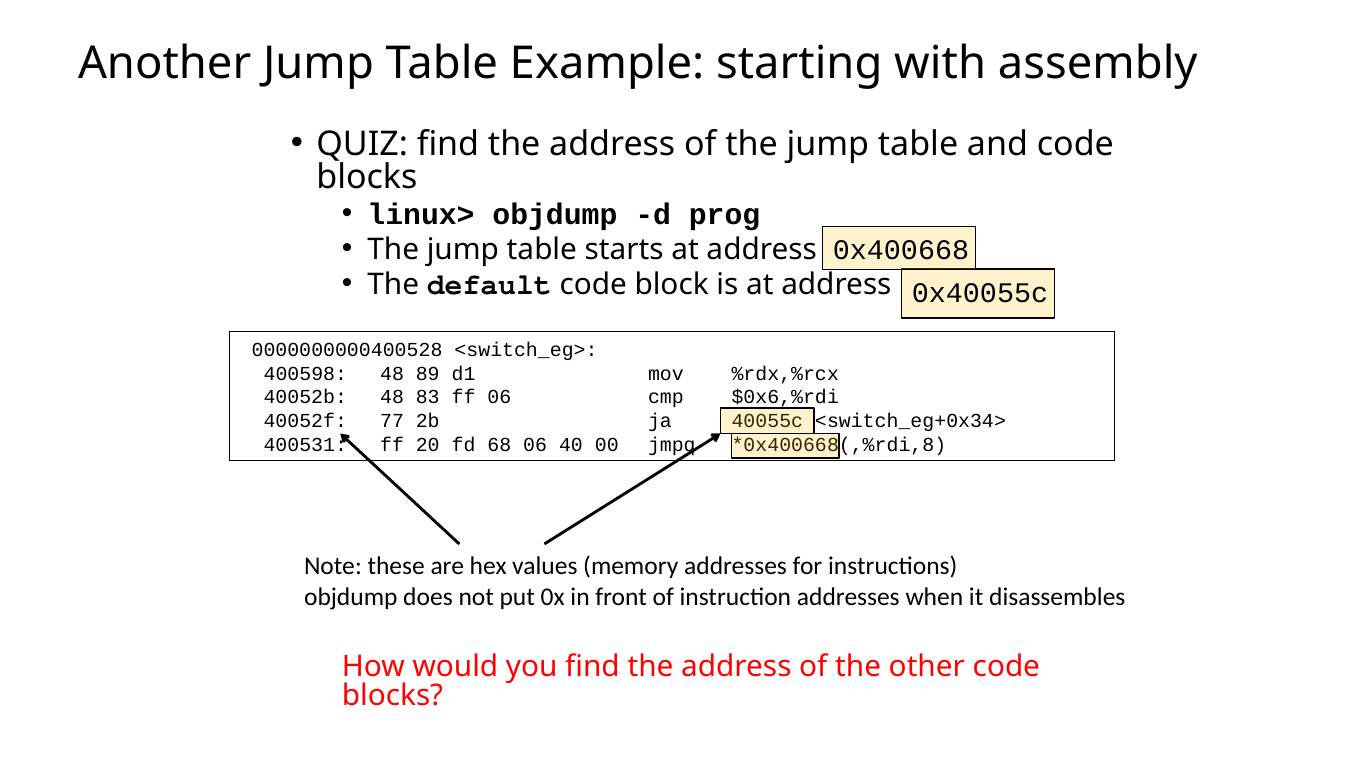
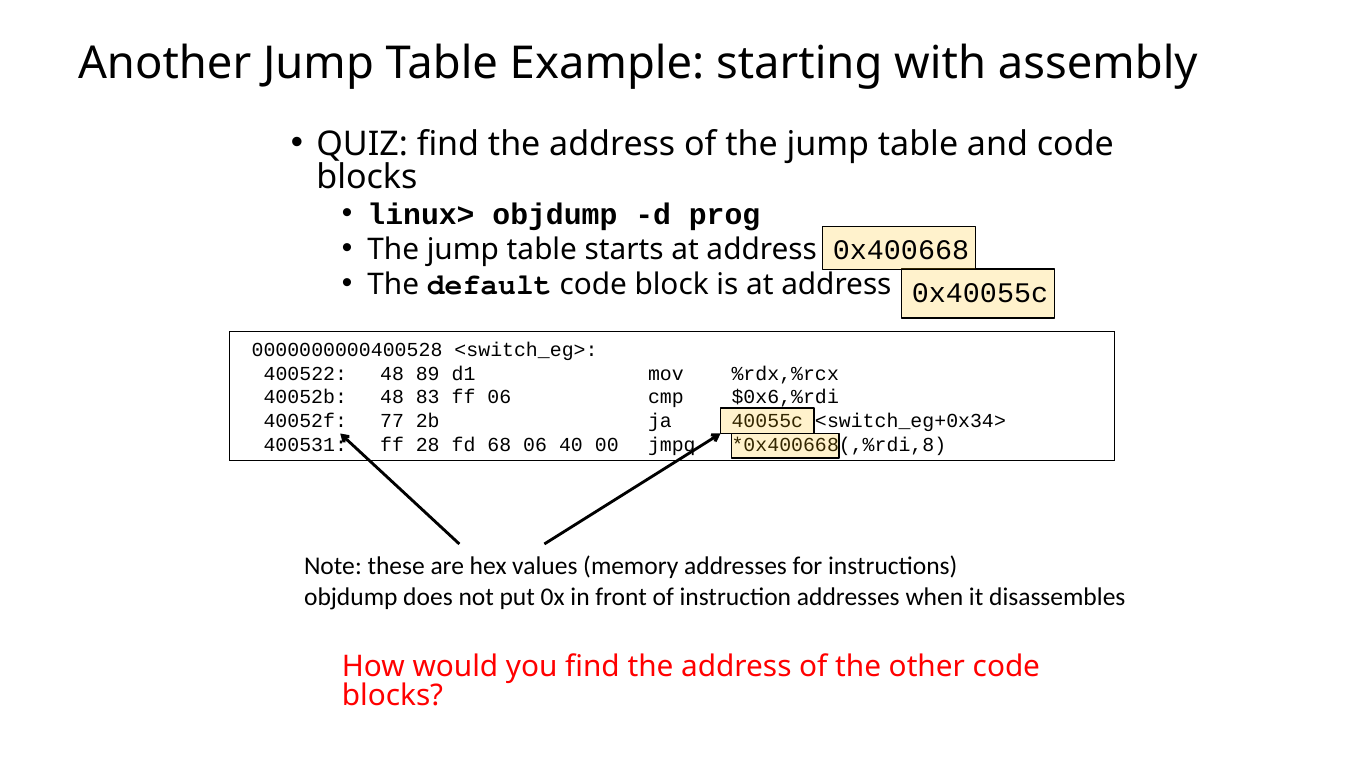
400598: 400598 -> 400522 (305, 374)
20: 20 -> 28 (428, 445)
